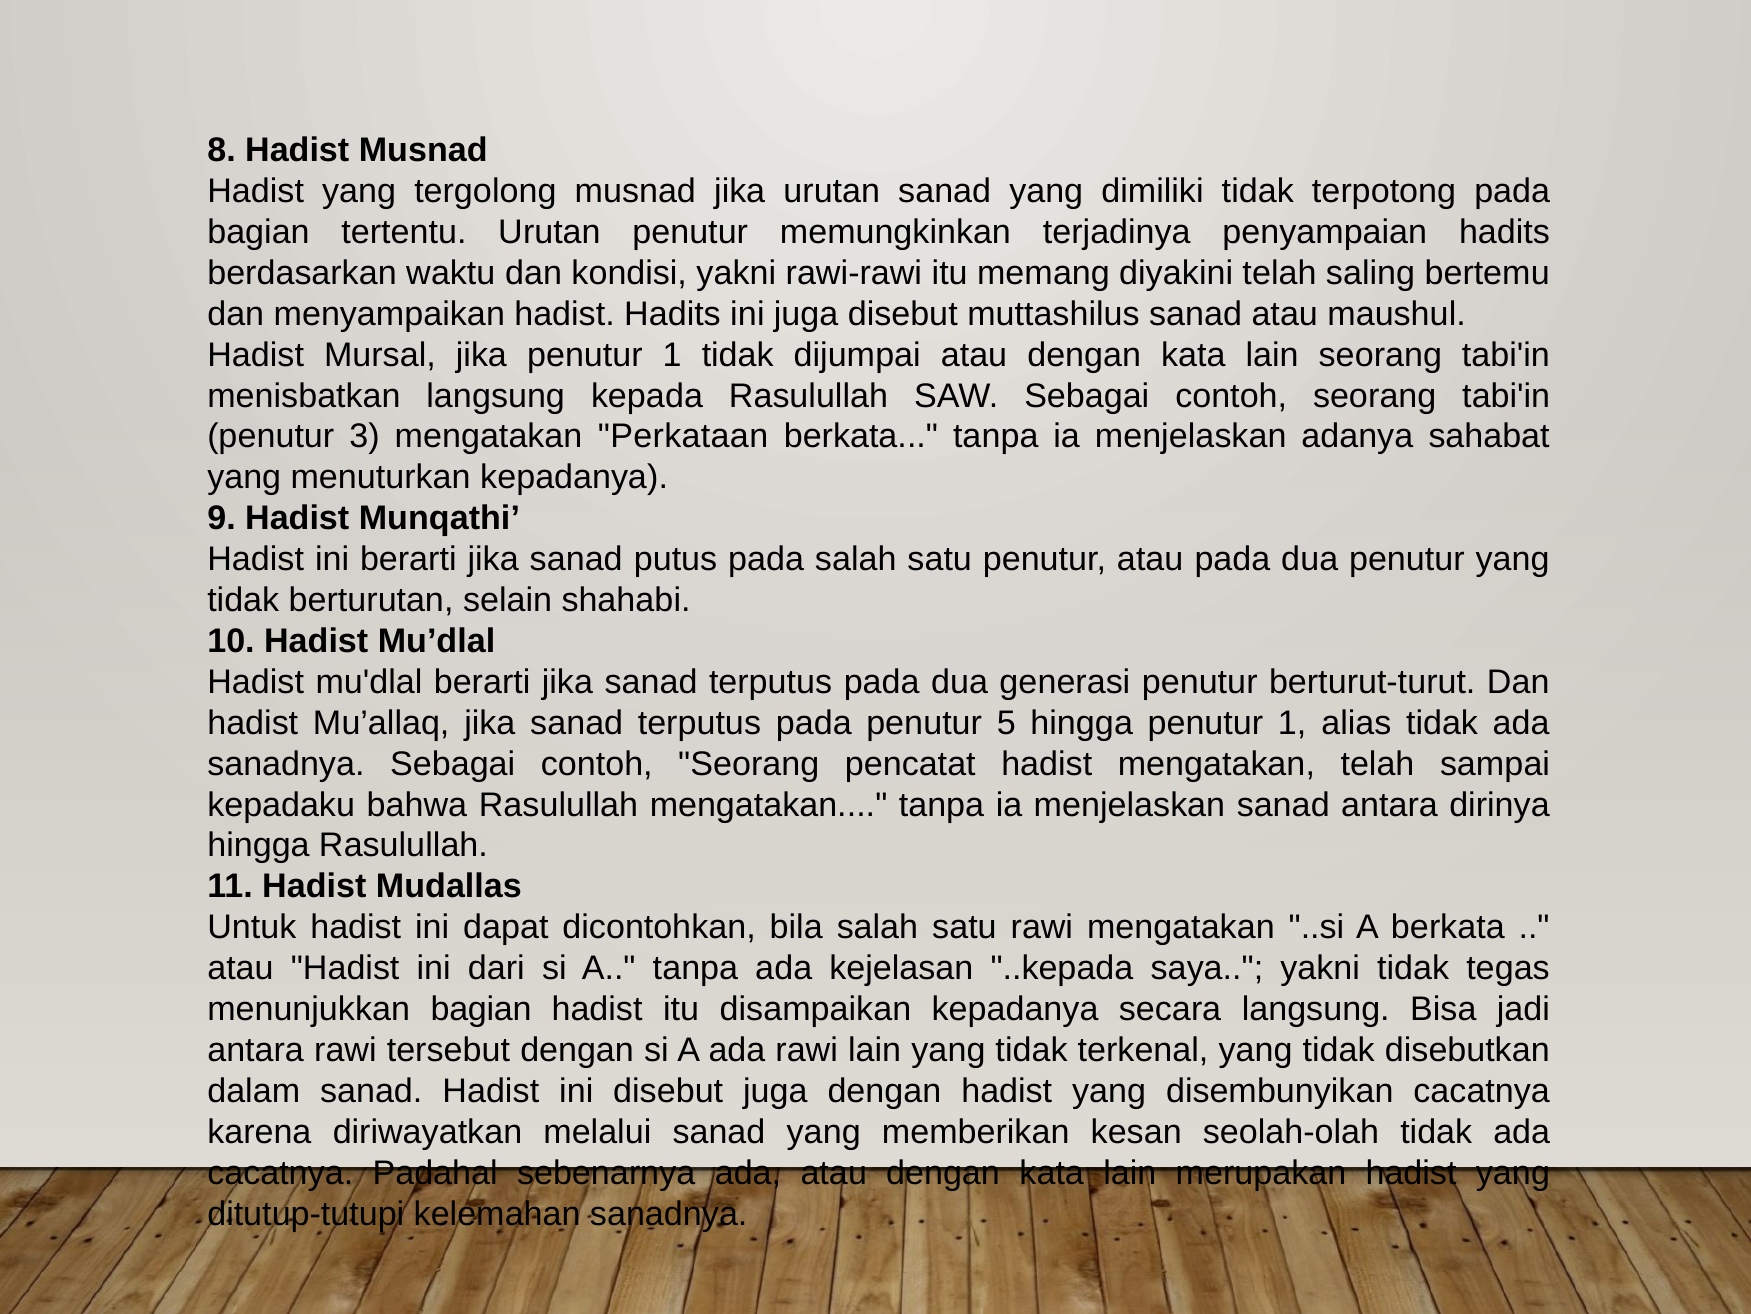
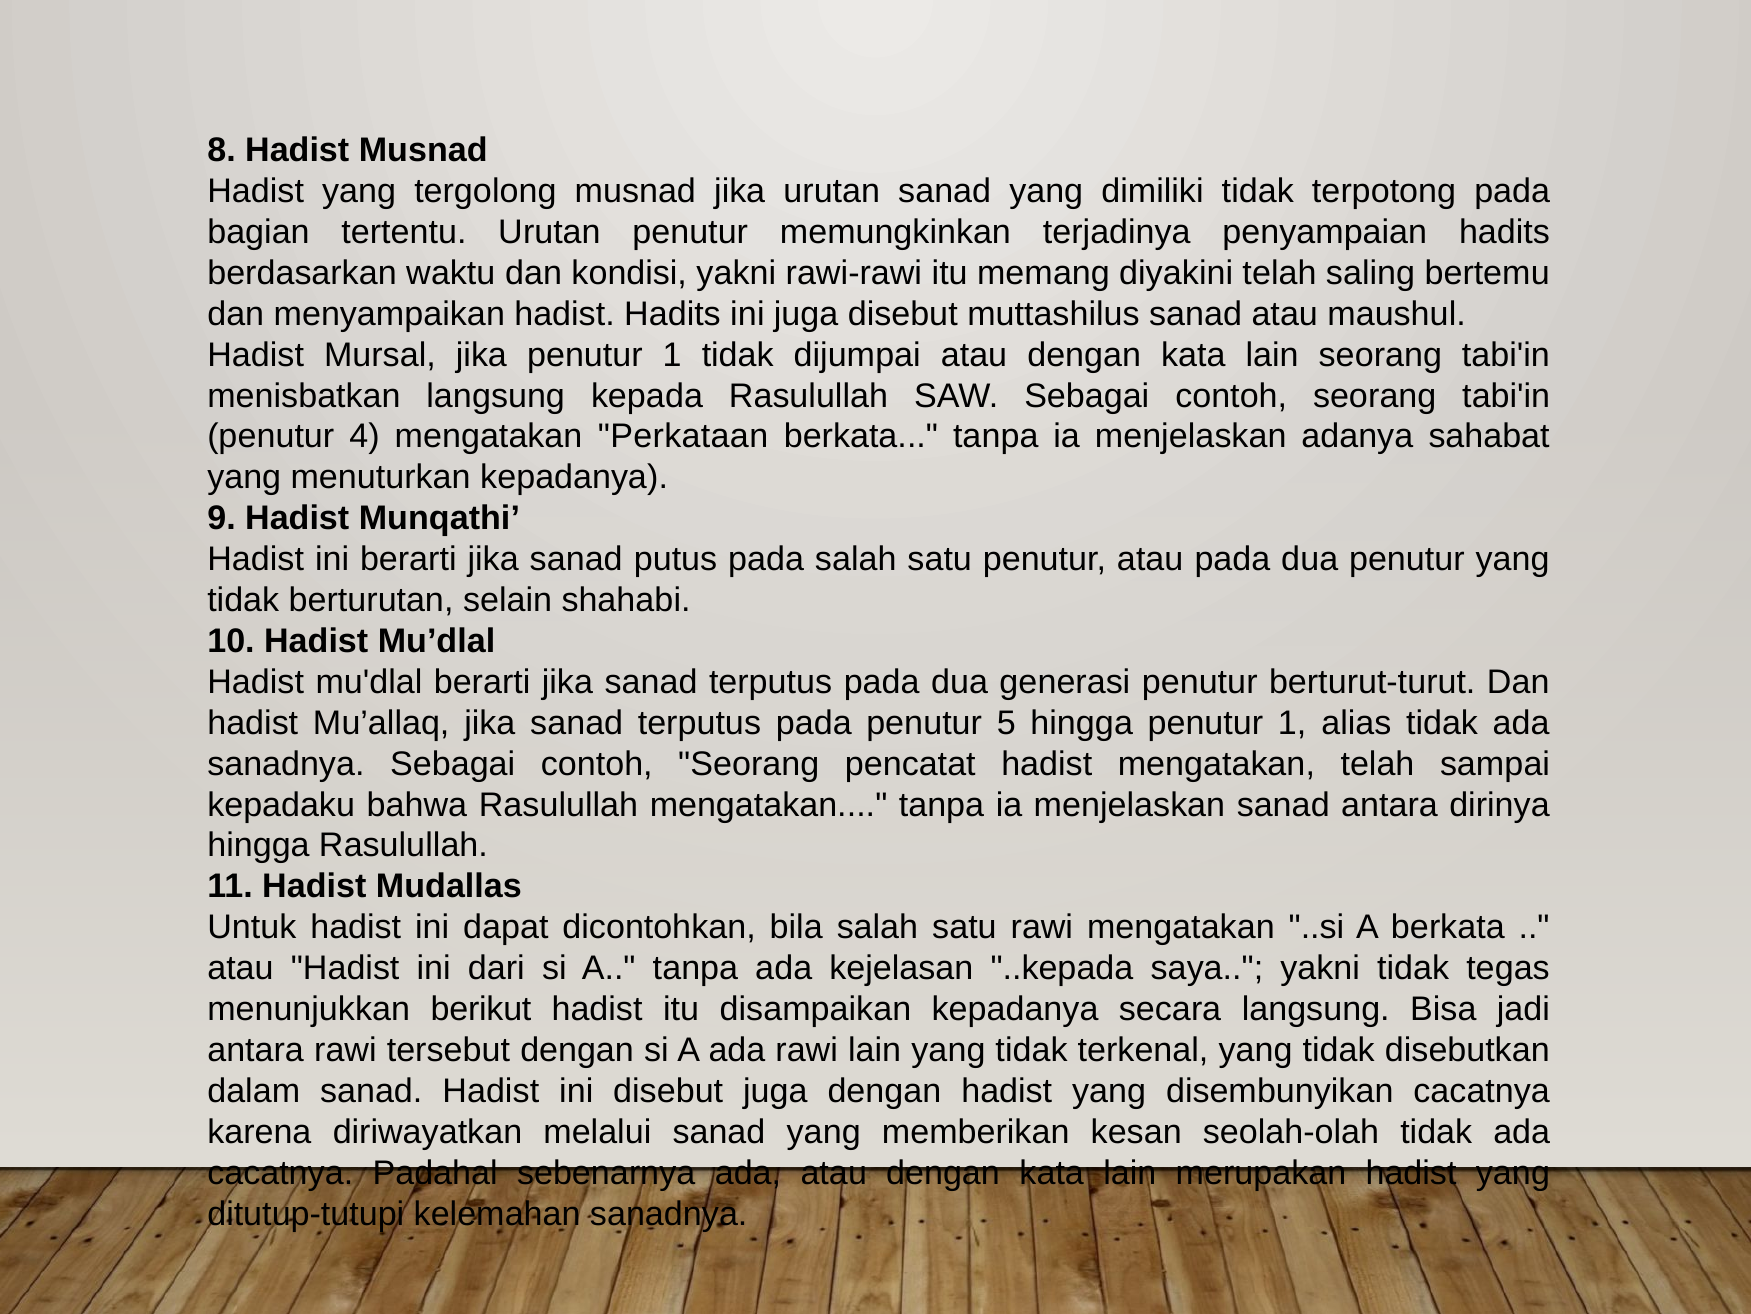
3: 3 -> 4 (365, 436)
menunjukkan bagian: bagian -> berikut (481, 1009)
